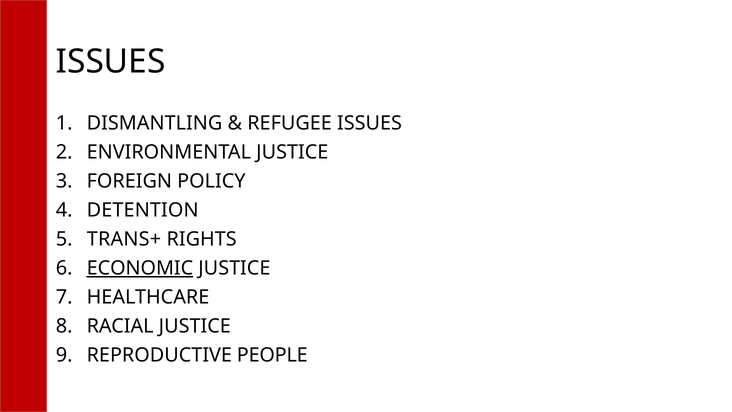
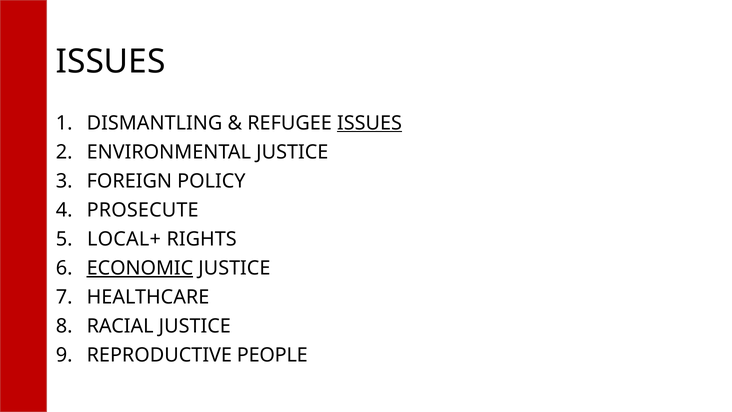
ISSUES underline: none -> present (370, 123)
DETENTION: DETENTION -> PROSECUTE (143, 210)
TRANS+: TRANS+ -> LOCAL+ (124, 239)
